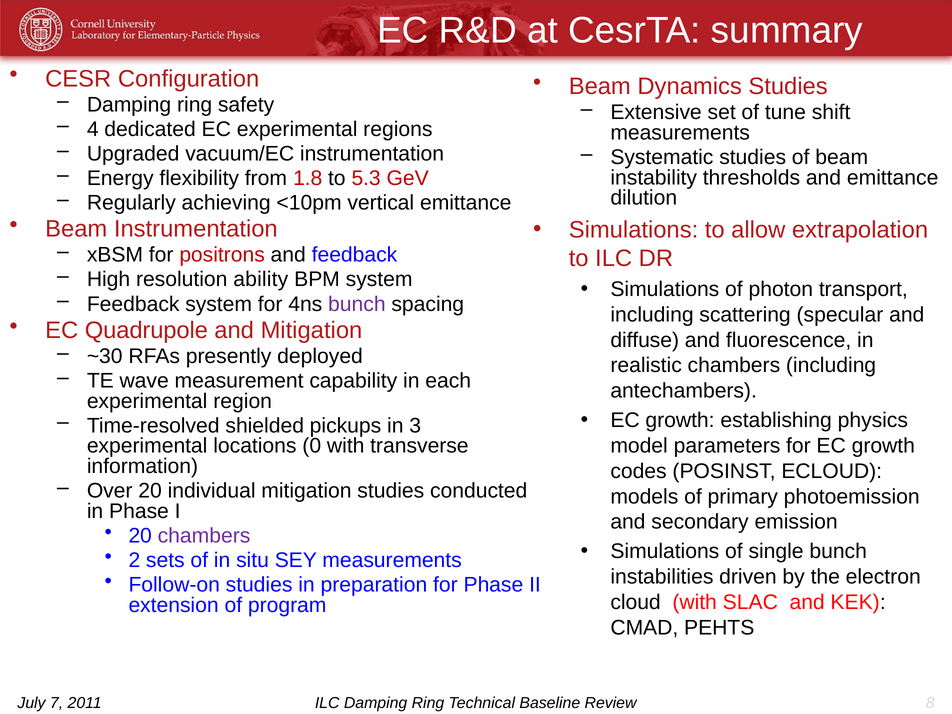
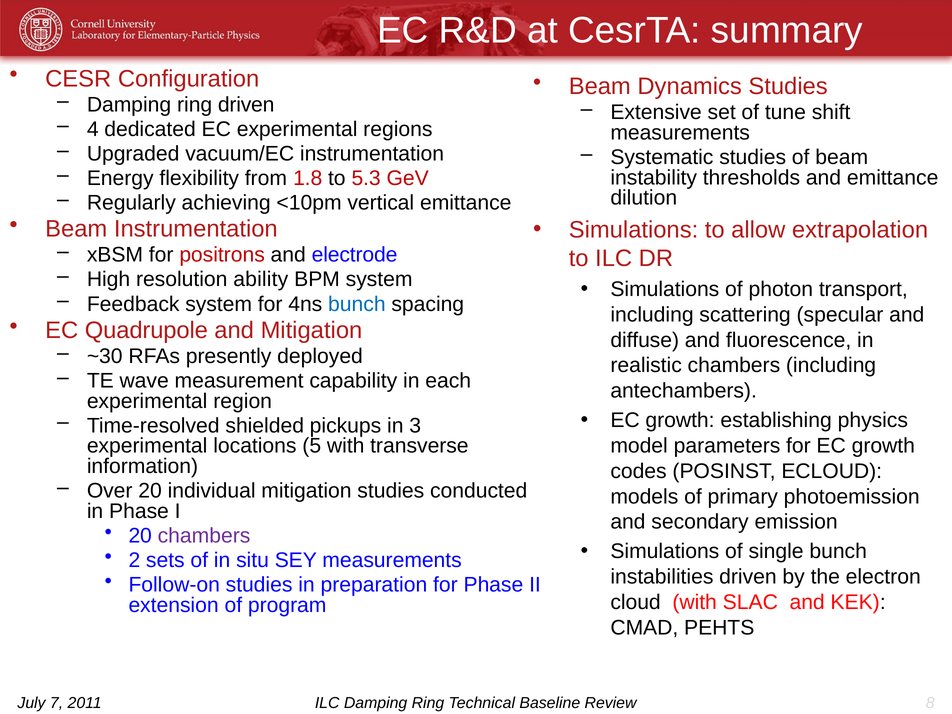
ring safety: safety -> driven (246, 105)
and feedback: feedback -> electrode (355, 255)
bunch colour: purple -> blue (357, 304)
0: 0 -> 5 (312, 446)
